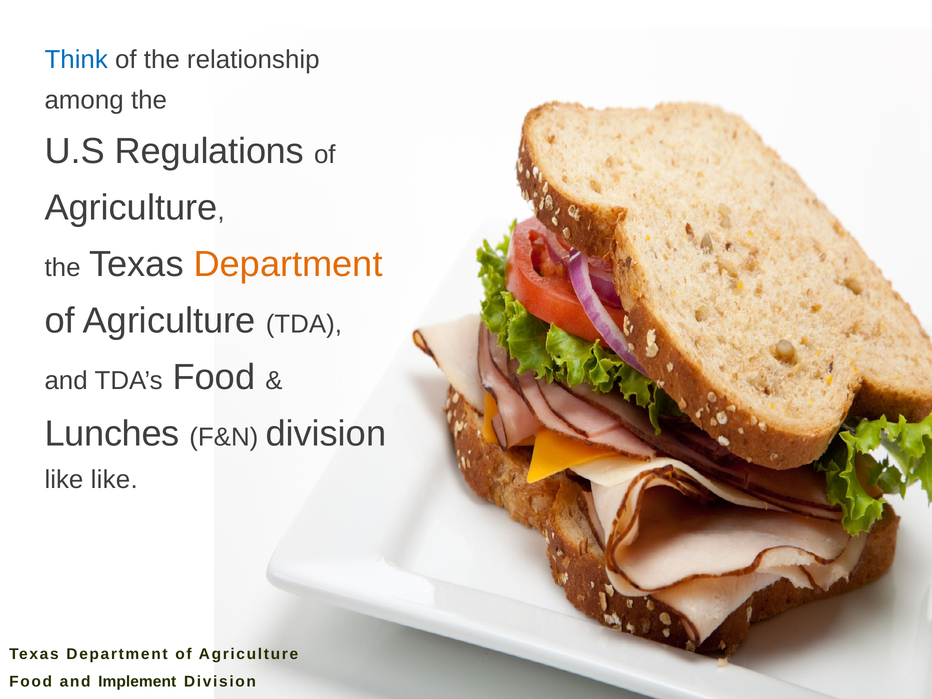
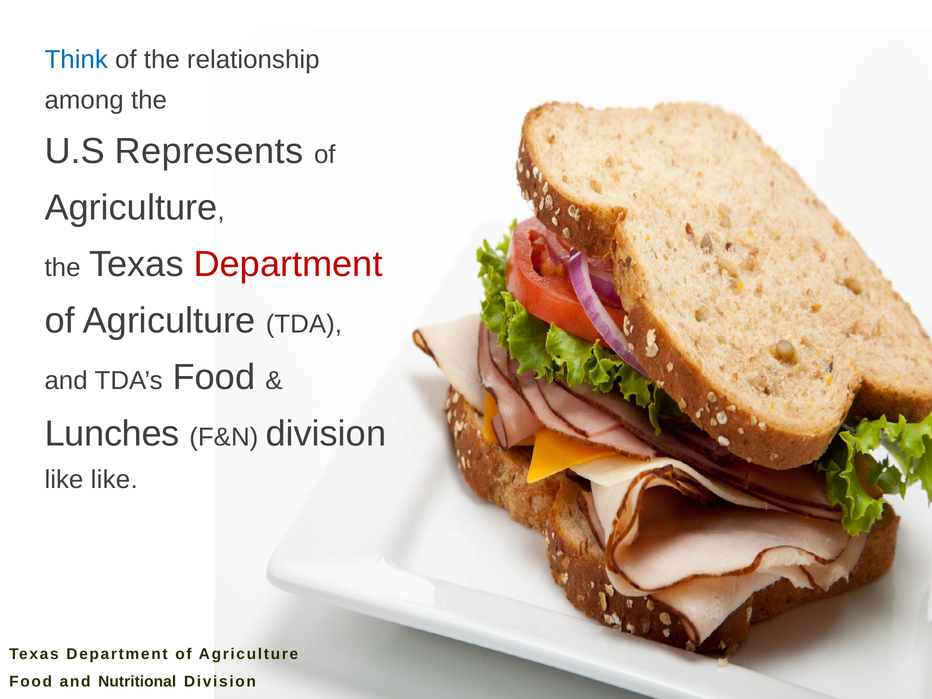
Regulations: Regulations -> Represents (209, 151)
Department colour: orange -> red (288, 264)
Implement: Implement -> Nutritional (137, 682)
